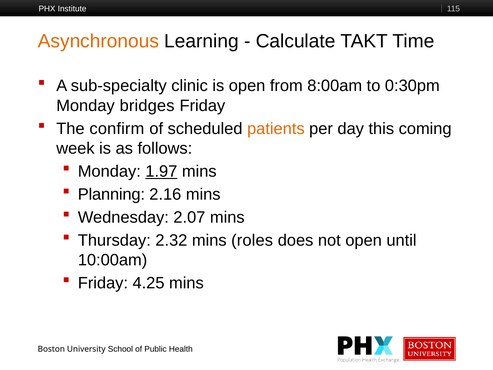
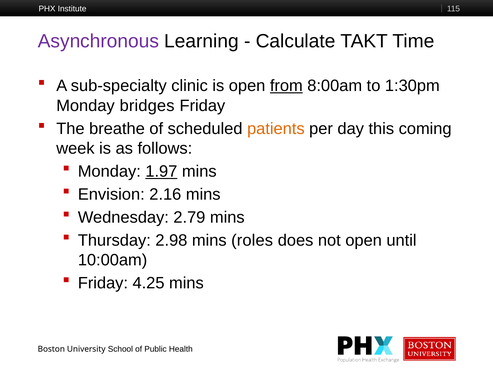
Asynchronous colour: orange -> purple (98, 41)
from underline: none -> present (286, 86)
0:30pm: 0:30pm -> 1:30pm (412, 86)
confirm: confirm -> breathe (117, 129)
Planning: Planning -> Envision (111, 194)
2.07: 2.07 -> 2.79 (189, 217)
2.32: 2.32 -> 2.98 (171, 240)
